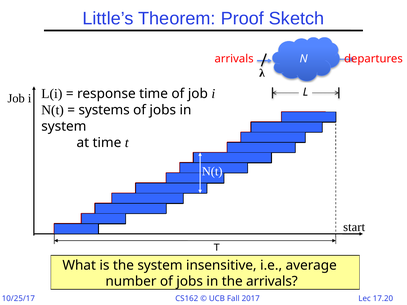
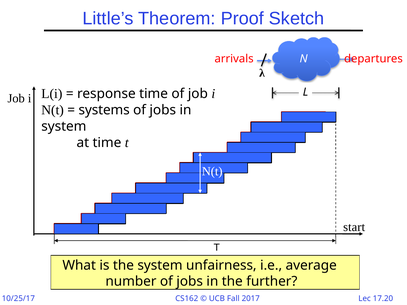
insensitive: insensitive -> unfairness (221, 265)
the arrivals: arrivals -> further (272, 282)
